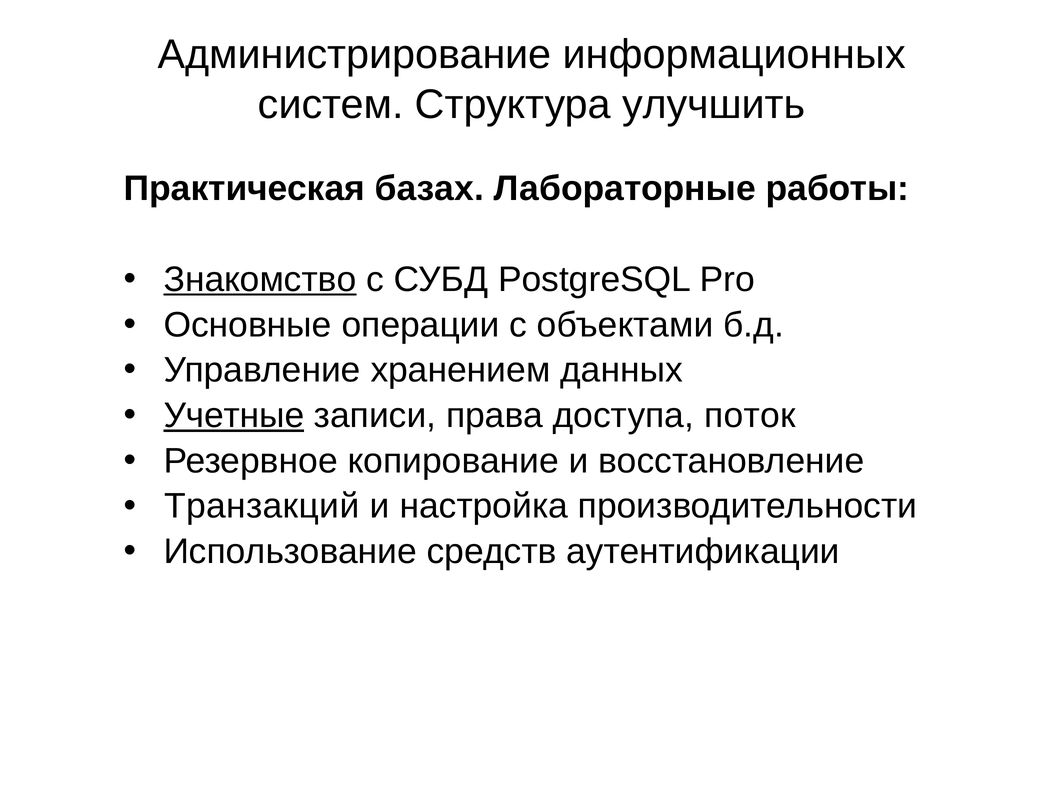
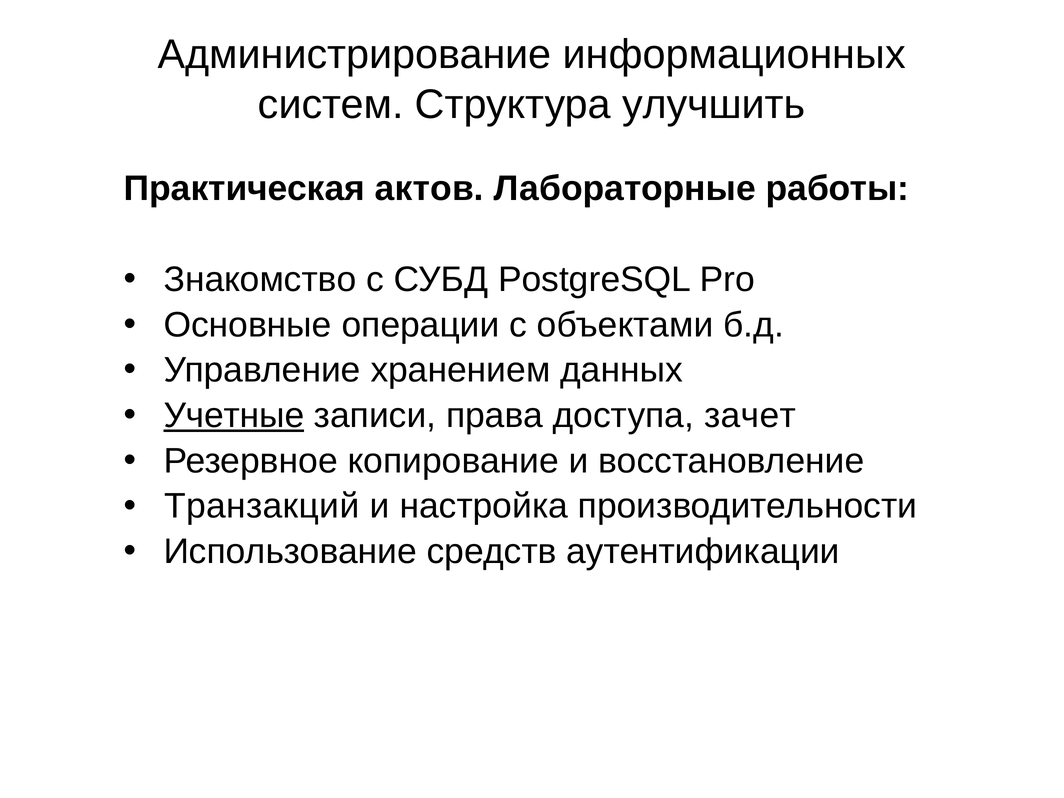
базах: базах -> актов (429, 189)
Знакомство underline: present -> none (260, 279)
поток: поток -> зачет (750, 416)
